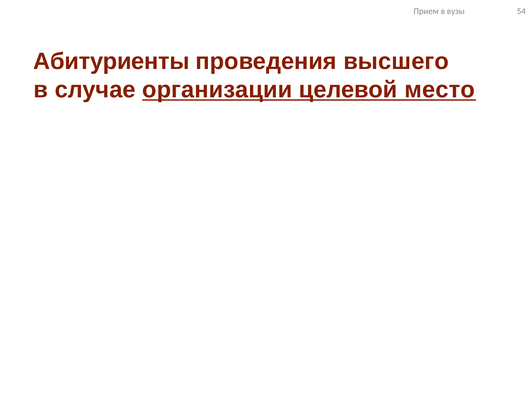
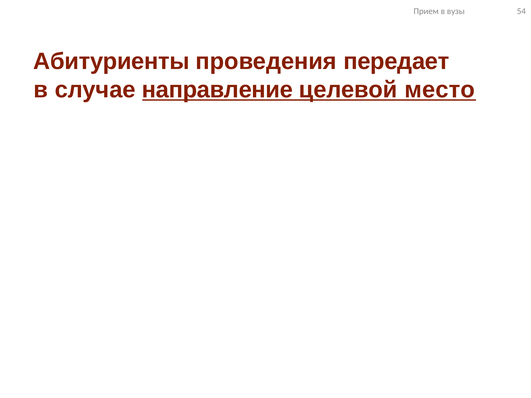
высшего: высшего -> передает (396, 61)
организации: организации -> направление (217, 90)
